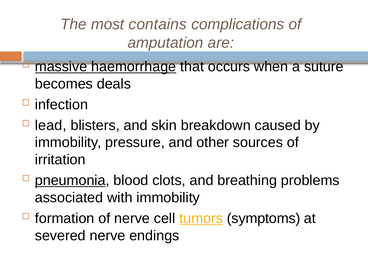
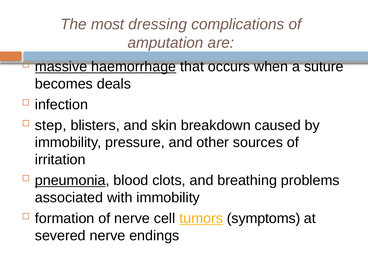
contains: contains -> dressing (158, 24)
lead: lead -> step (51, 125)
